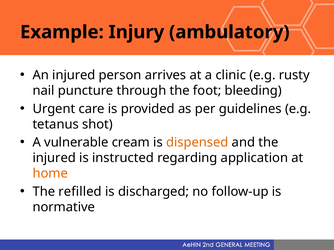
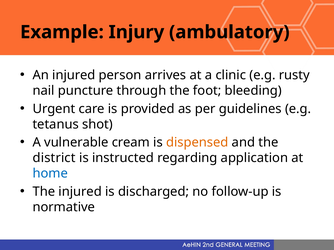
injured: injured -> district (54, 158)
home colour: orange -> blue (50, 174)
The refilled: refilled -> injured (80, 192)
